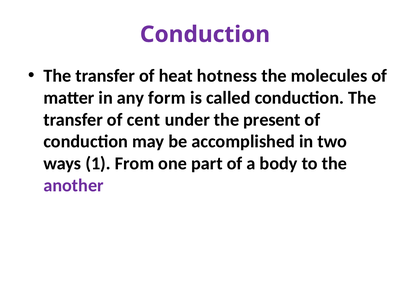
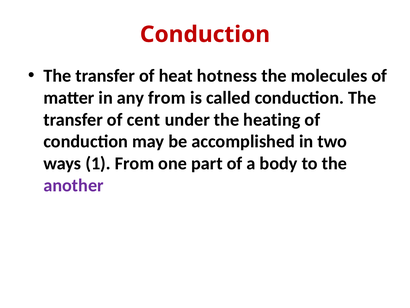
Conduction colour: purple -> red (205, 34)
any form: form -> from (167, 98)
present: present -> heating (272, 120)
